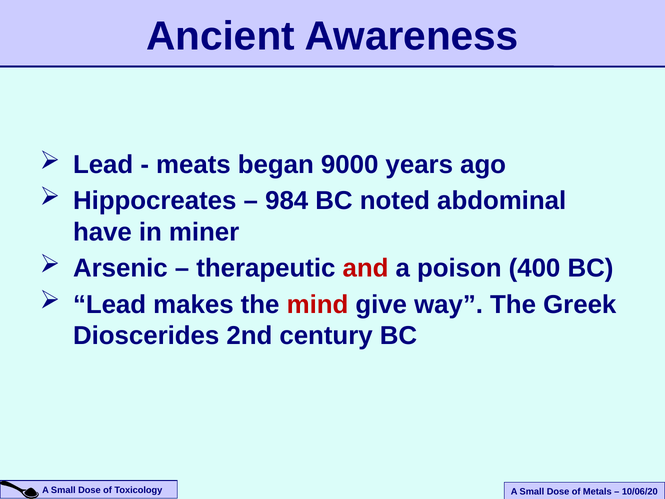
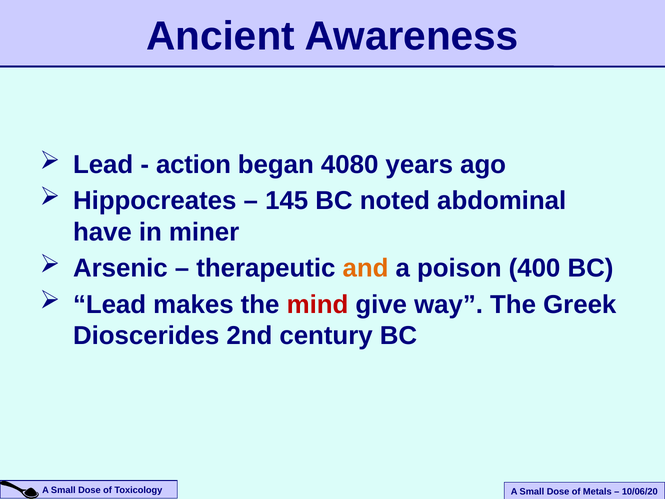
meats: meats -> action (194, 165)
9000: 9000 -> 4080 (350, 165)
984: 984 -> 145 (287, 201)
and colour: red -> orange (365, 268)
